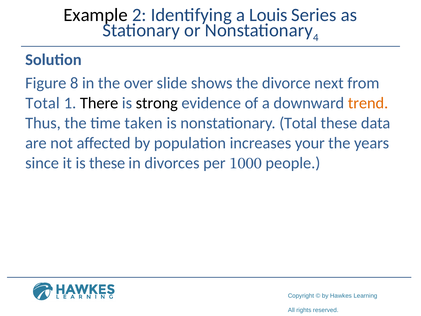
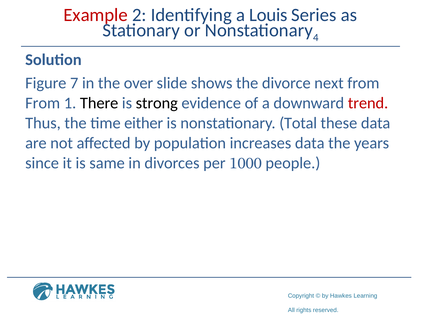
Example colour: black -> red (96, 15)
8: 8 -> 7 (74, 83)
Total: Total -> From (43, 103)
trend colour: orange -> red (368, 103)
taken: taken -> either (144, 123)
increases your: your -> data (310, 143)
is these: these -> same (107, 163)
